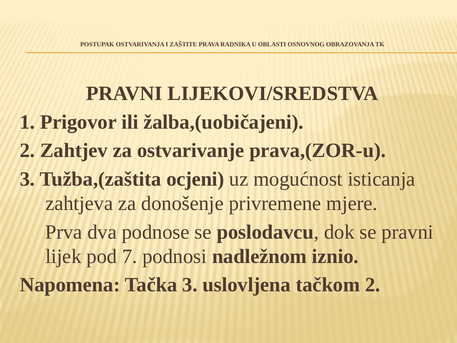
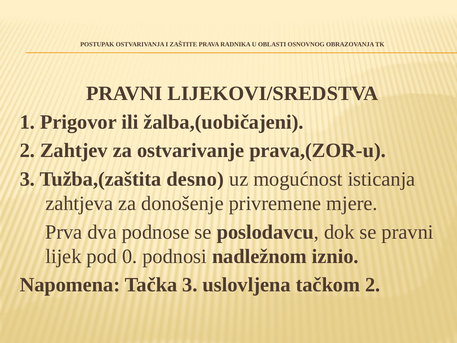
ocjeni: ocjeni -> desno (195, 179)
7: 7 -> 0 (130, 256)
